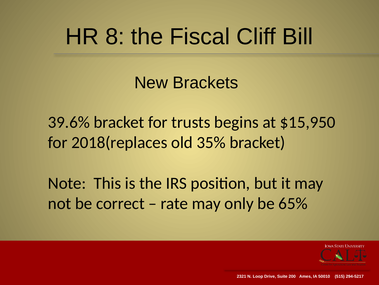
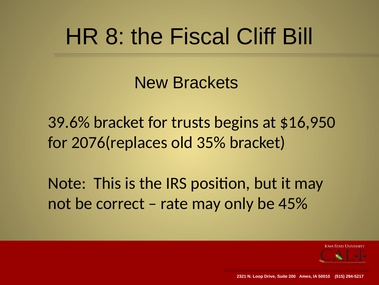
$15,950: $15,950 -> $16,950 (308, 122)
2018(replaces: 2018(replaces -> 2076(replaces (119, 142)
65%: 65% -> 45% (293, 203)
